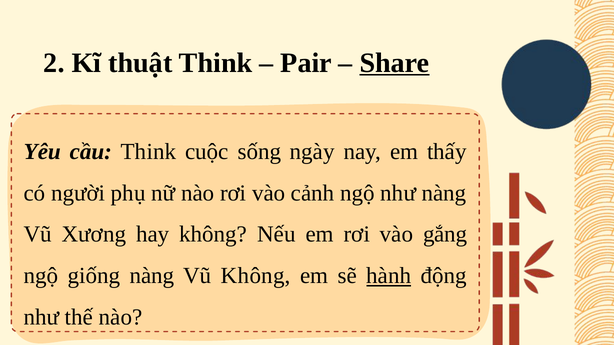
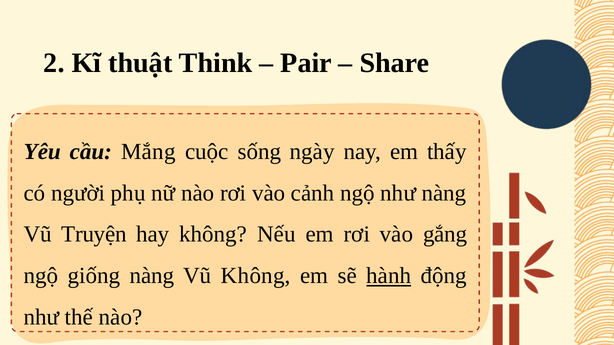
Share underline: present -> none (395, 63)
cầu Think: Think -> Mắng (148, 152)
Xương: Xương -> Truyện (94, 235)
